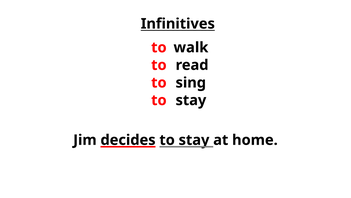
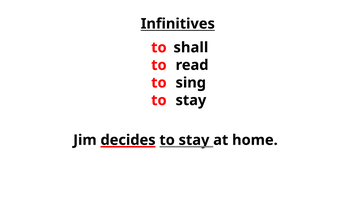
walk: walk -> shall (191, 47)
